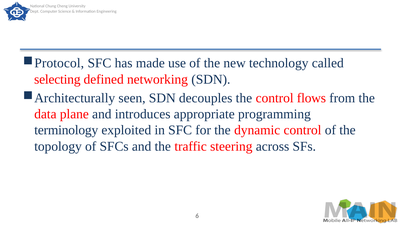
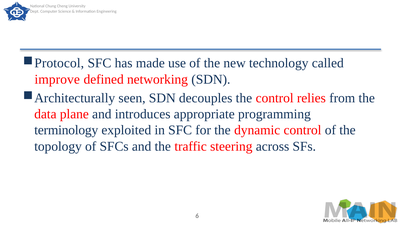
selecting: selecting -> improve (57, 79)
flows: flows -> relies (311, 98)
